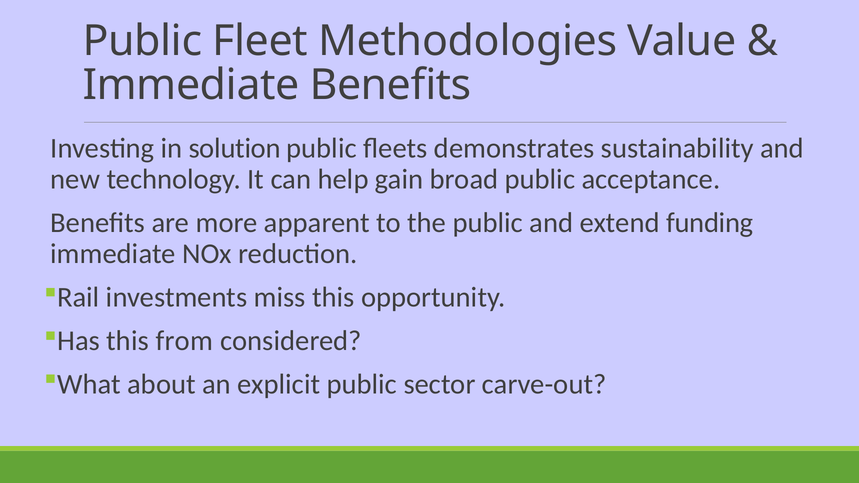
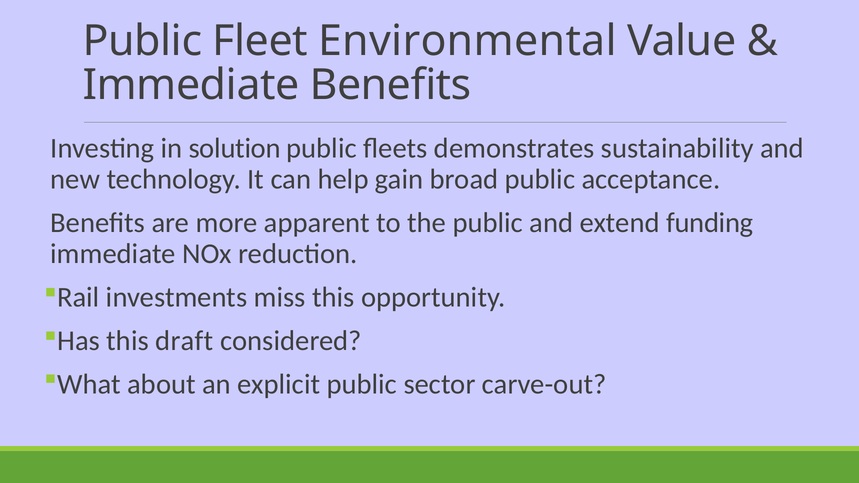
Methodologies: Methodologies -> Environmental (467, 41)
from: from -> draft (184, 341)
